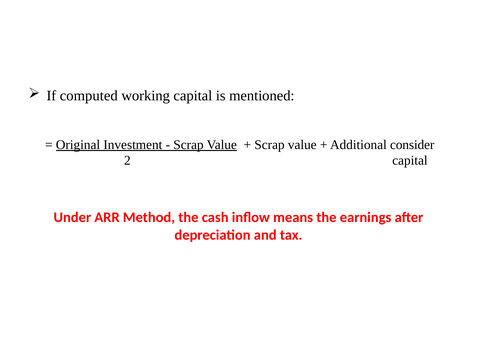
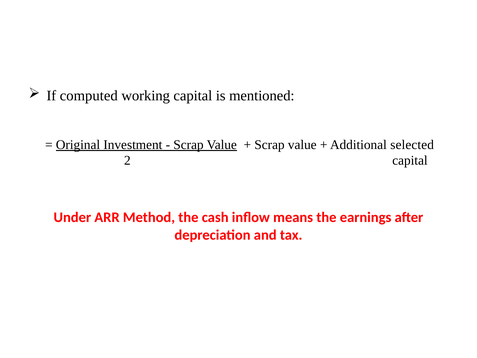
consider: consider -> selected (412, 145)
